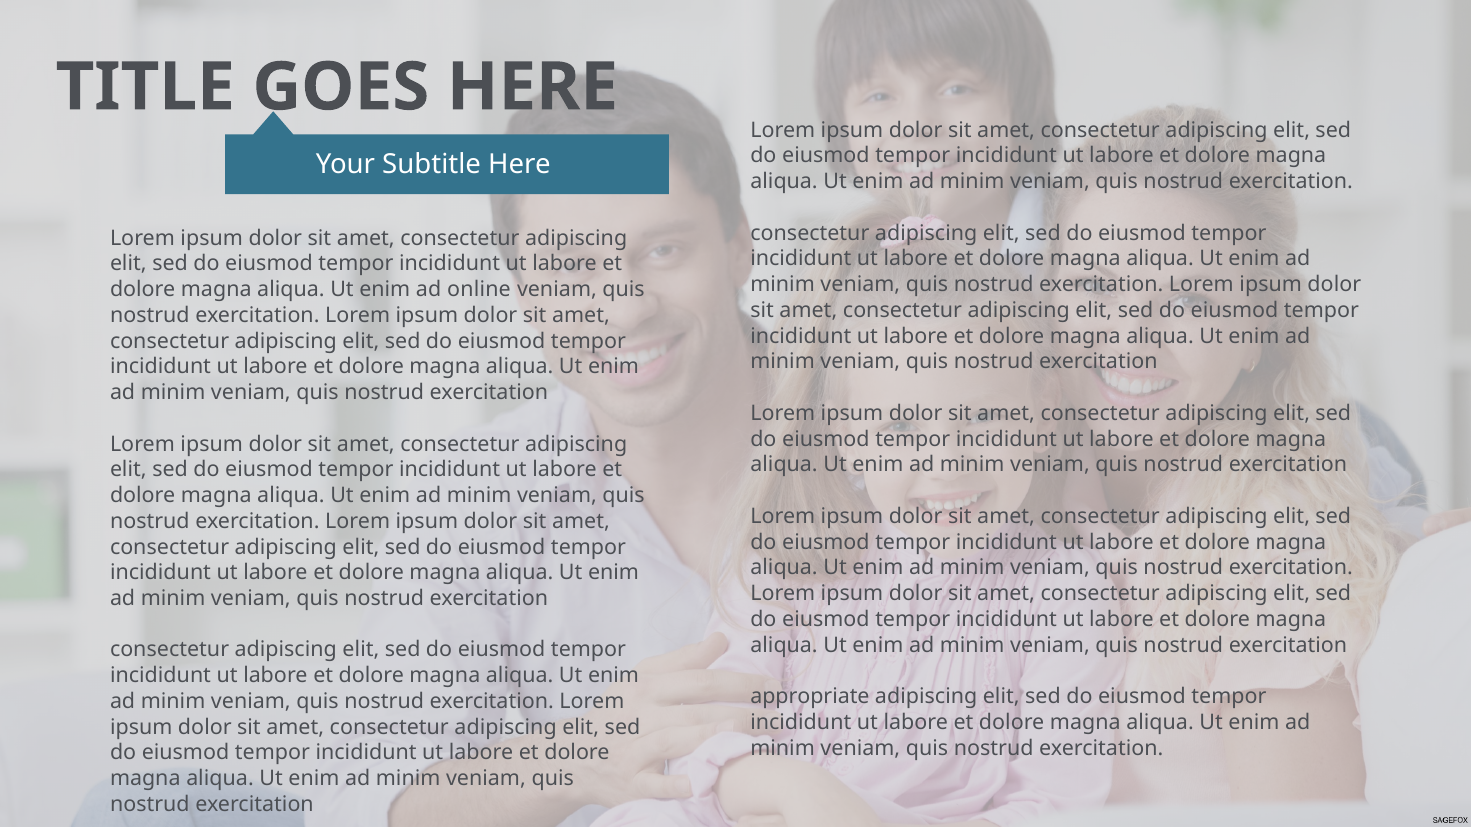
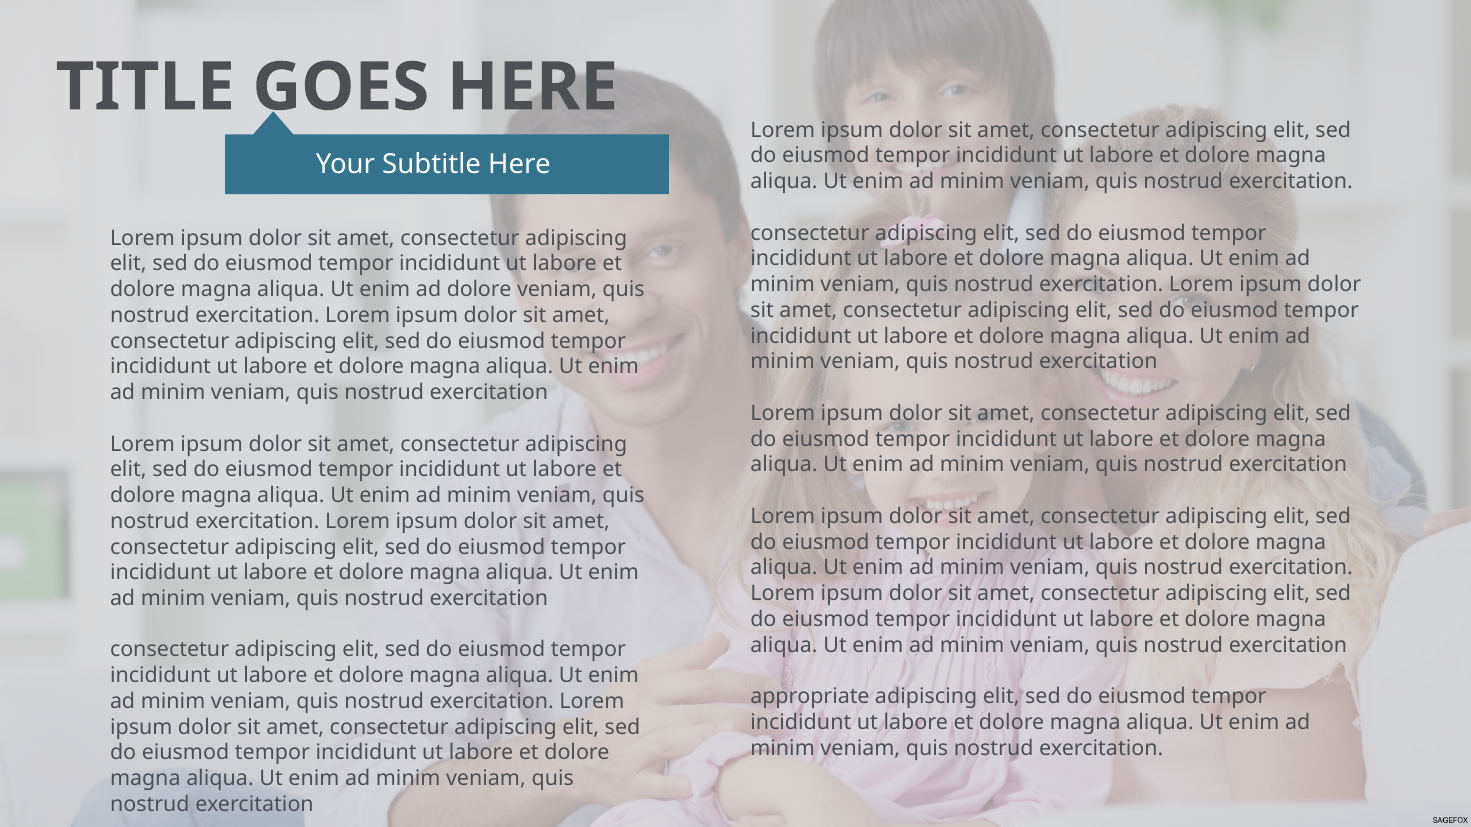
ad online: online -> dolore (479, 290)
